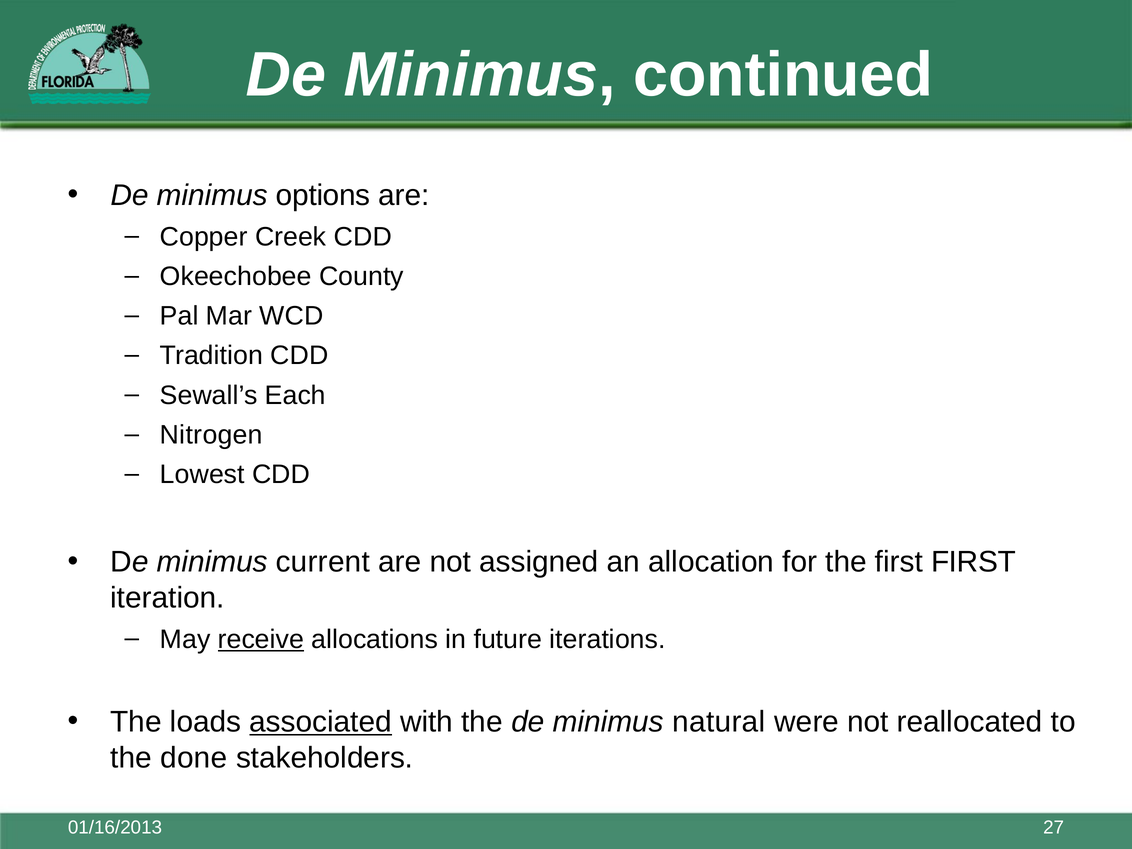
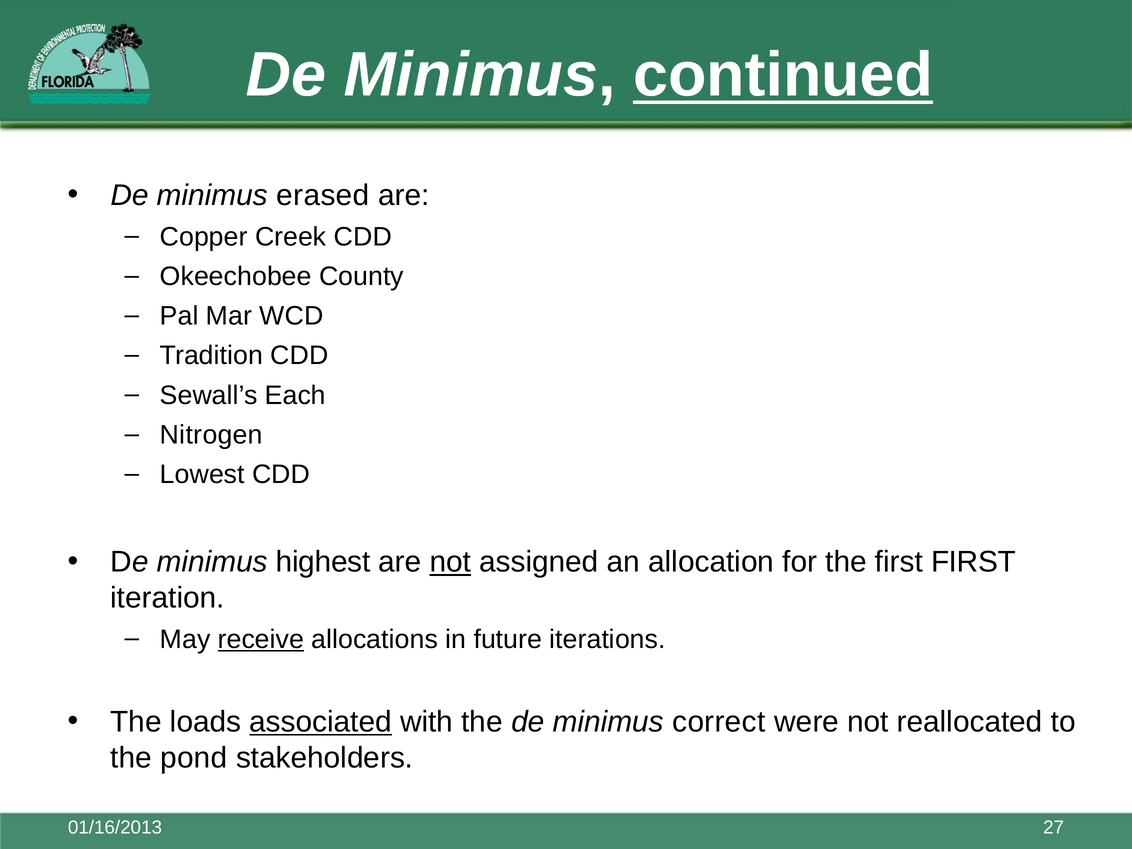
continued underline: none -> present (783, 75)
options: options -> erased (323, 195)
current: current -> highest (323, 562)
not underline: none -> present (450, 562)
natural: natural -> correct (719, 722)
done: done -> pond (194, 758)
